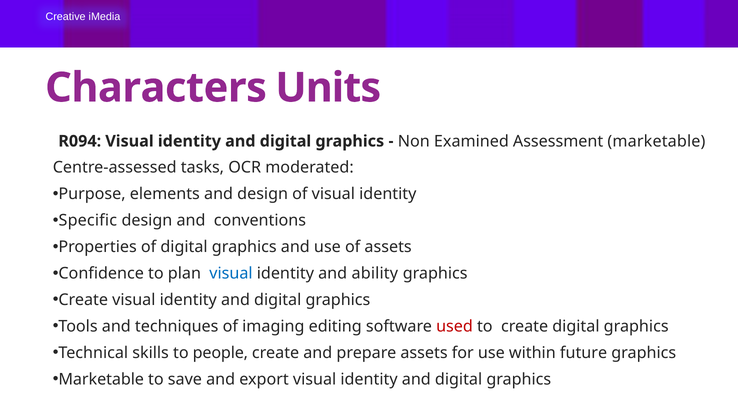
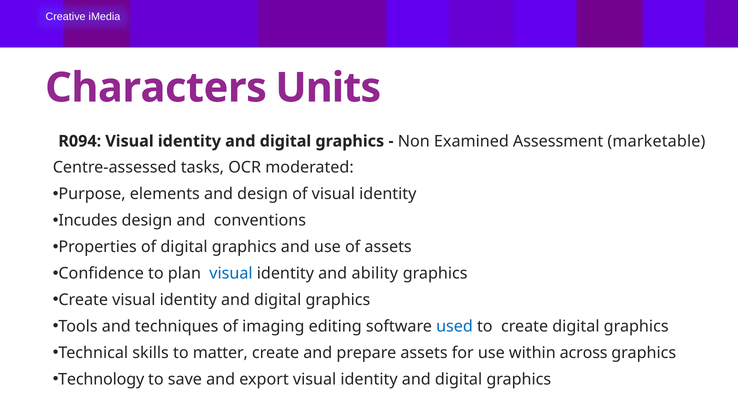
Specific: Specific -> Incudes (88, 221)
used colour: red -> blue (454, 327)
people: people -> matter (220, 353)
future: future -> across (584, 353)
Marketable: Marketable -> Technology (101, 380)
